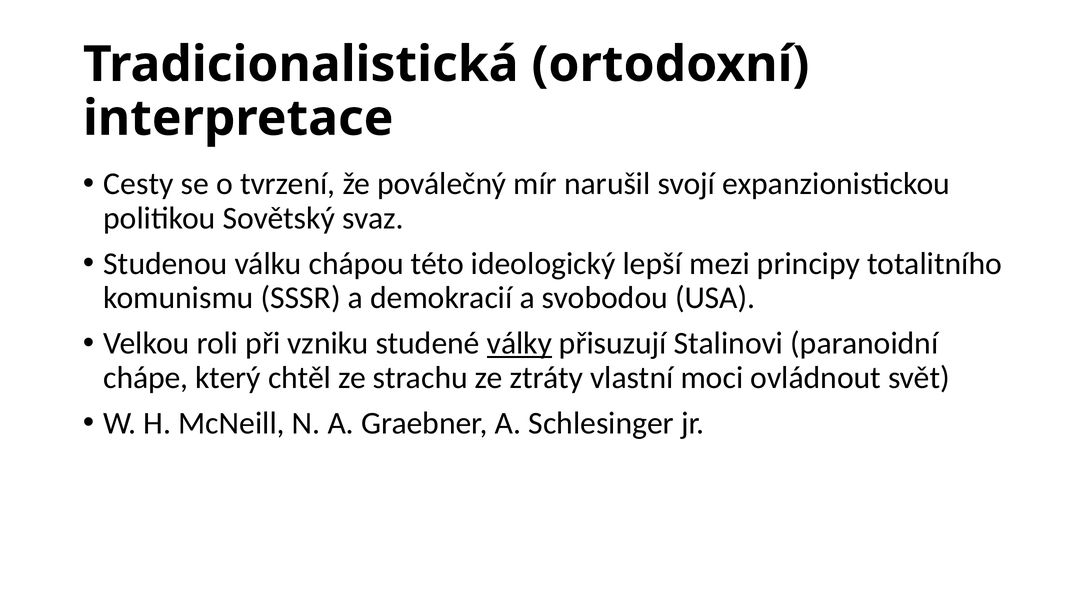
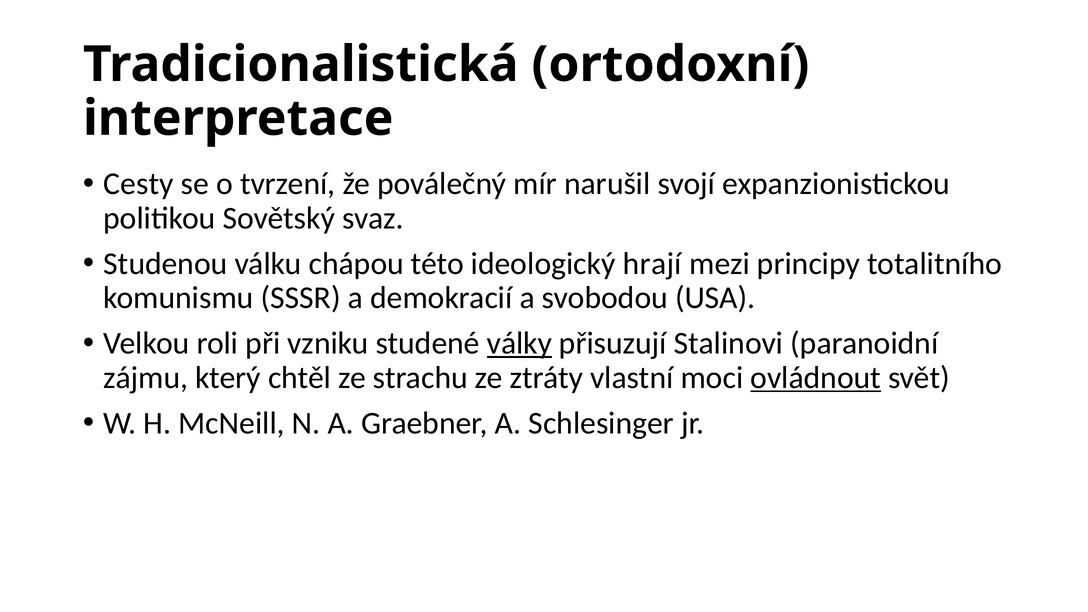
lepší: lepší -> hrají (652, 264)
chápe: chápe -> zájmu (146, 378)
ovládnout underline: none -> present (816, 378)
